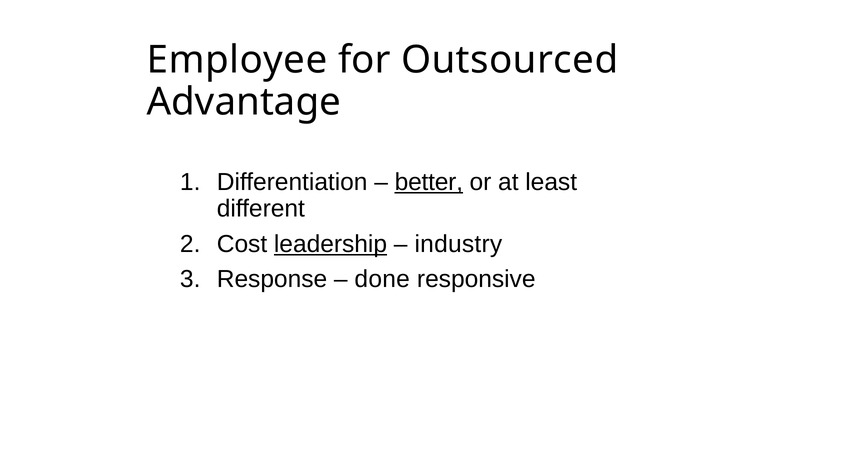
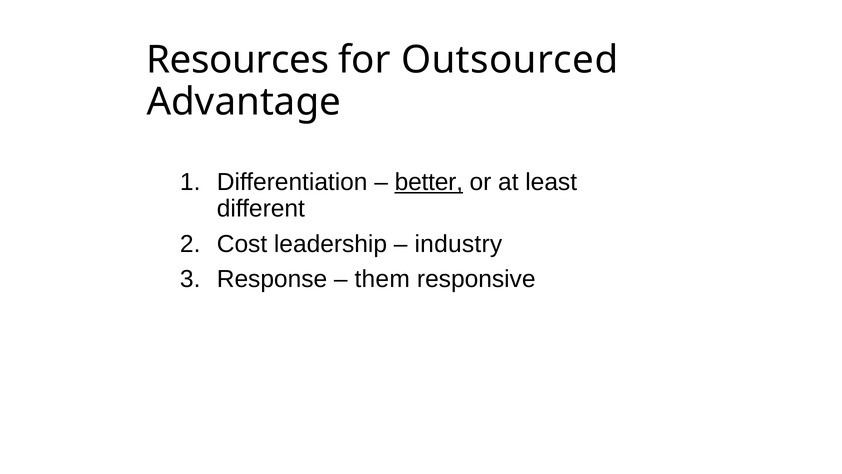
Employee: Employee -> Resources (238, 60)
leadership underline: present -> none (330, 244)
done: done -> them (382, 279)
